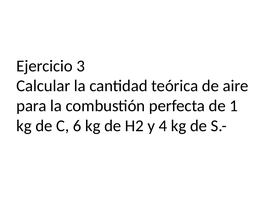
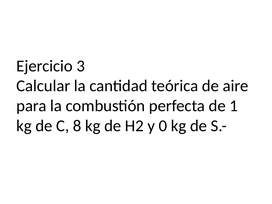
6: 6 -> 8 (77, 126)
4: 4 -> 0 (163, 126)
